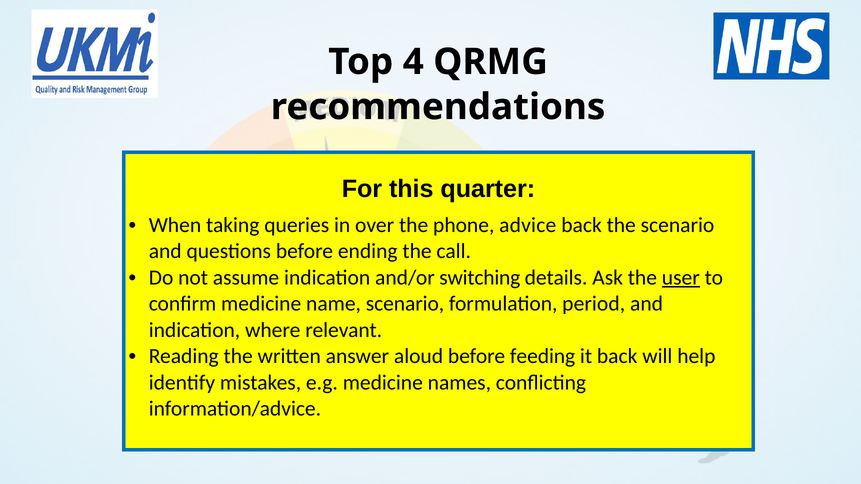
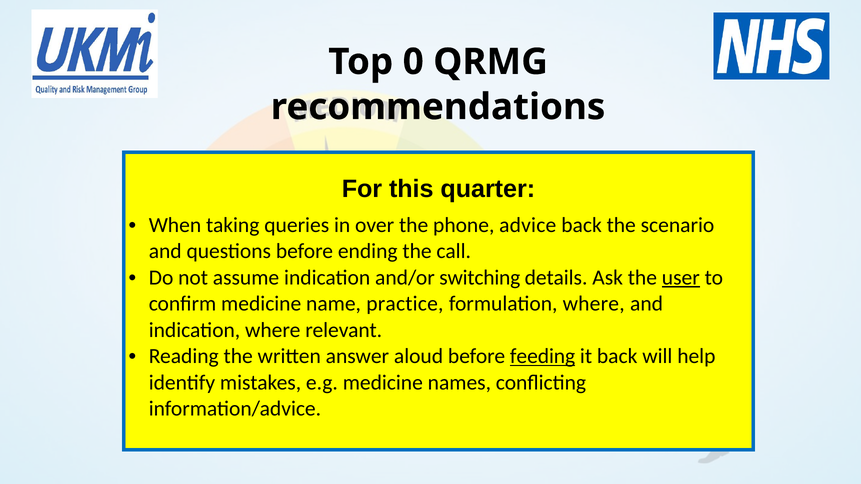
4: 4 -> 0 (413, 62)
name scenario: scenario -> practice (405, 304)
formulation period: period -> where (594, 304)
feeding underline: none -> present (543, 357)
